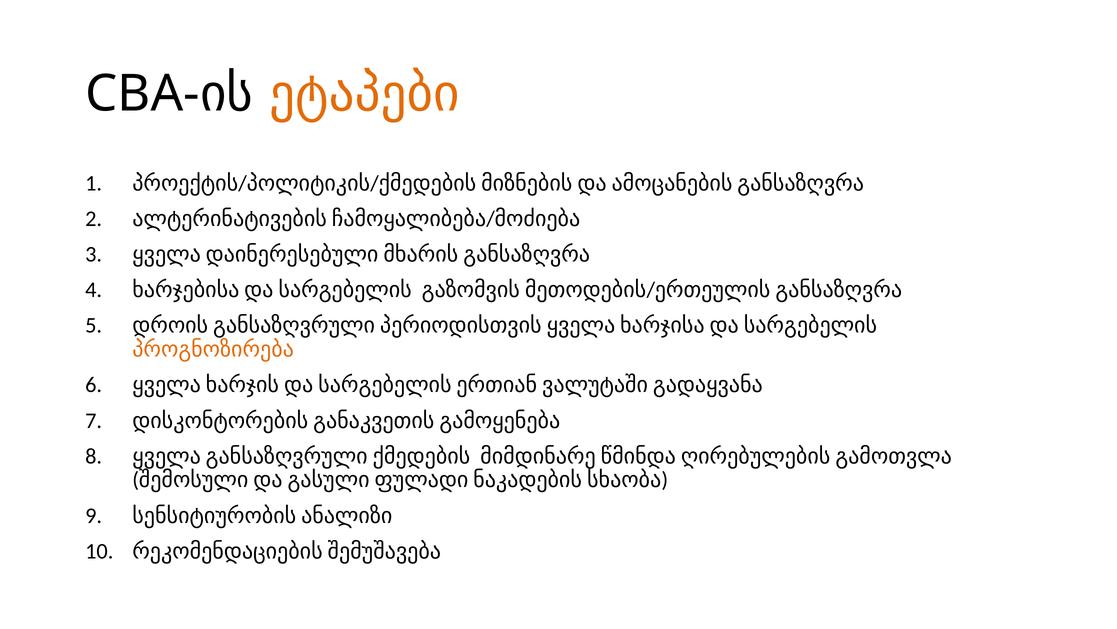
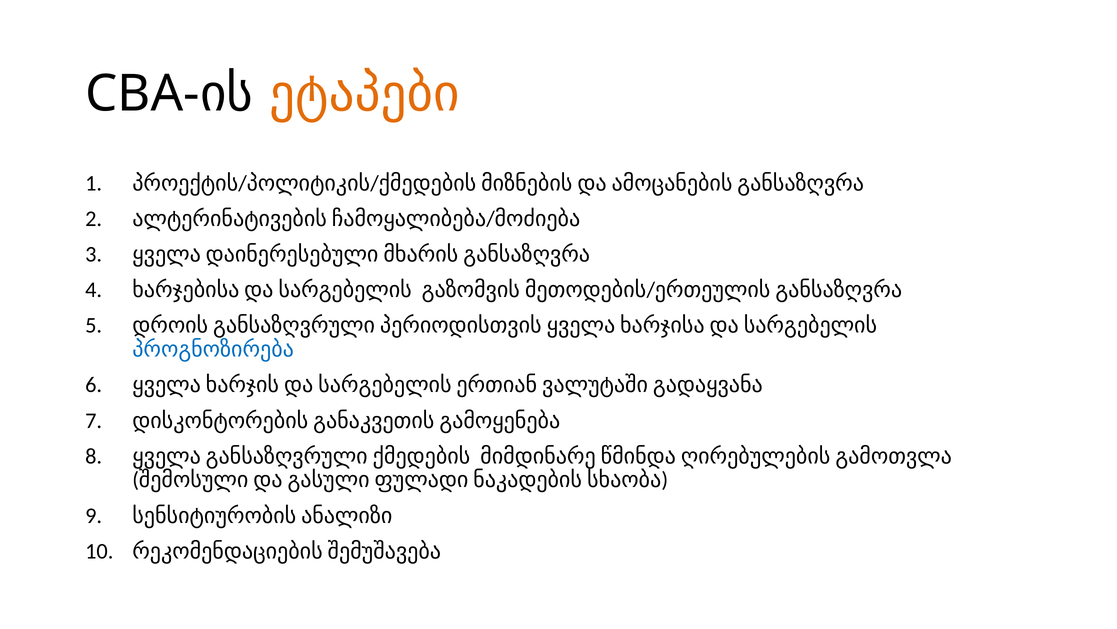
პროგნოზირება colour: orange -> blue (213, 349)
